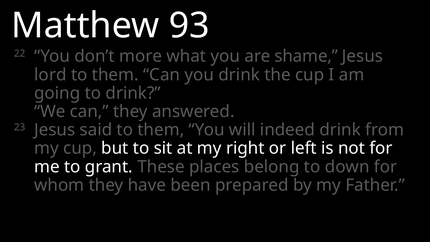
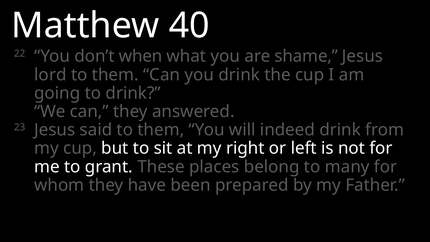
93: 93 -> 40 (189, 26)
more: more -> when (141, 56)
down: down -> many (347, 167)
